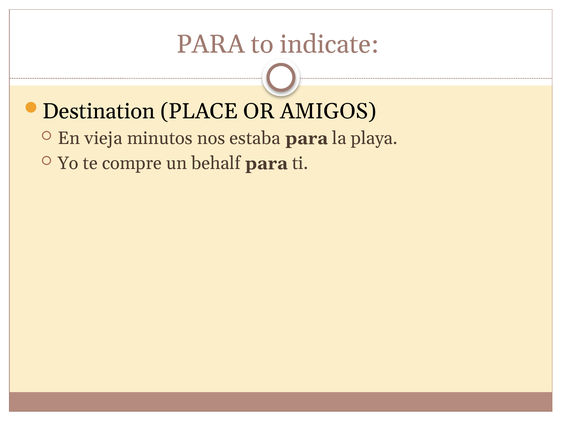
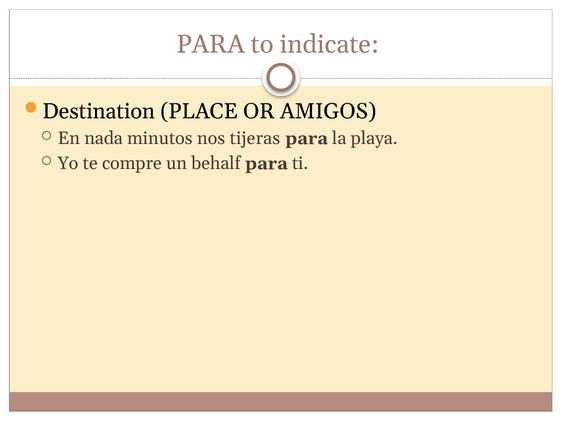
vieja: vieja -> nada (104, 138)
estaba: estaba -> tijeras (255, 138)
